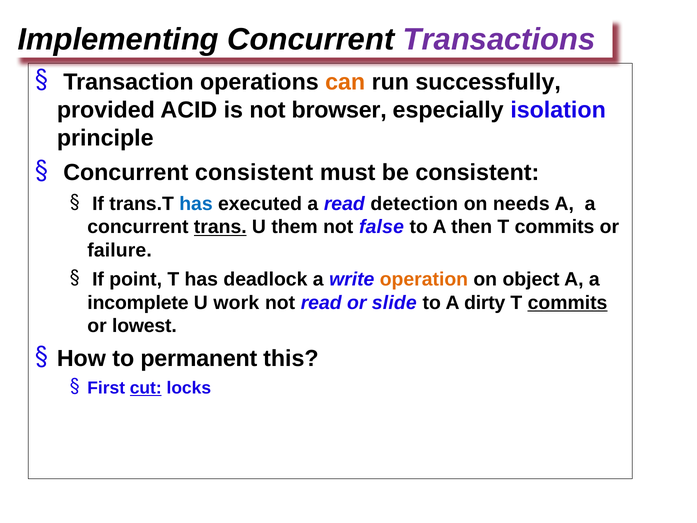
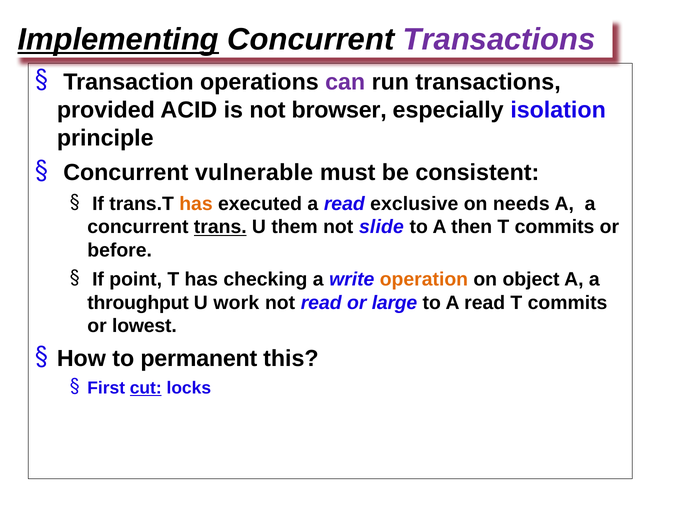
Implementing underline: none -> present (118, 40)
can colour: orange -> purple (345, 82)
run successfully: successfully -> transactions (488, 82)
Concurrent consistent: consistent -> vulnerable (254, 173)
has colour: blue -> orange (196, 204)
detection: detection -> exclusive (414, 204)
false: false -> slide (381, 227)
failure: failure -> before (120, 250)
deadlock: deadlock -> checking (265, 279)
incomplete: incomplete -> throughput (138, 303)
slide: slide -> large (395, 303)
to A dirty: dirty -> read (485, 303)
commits underline: present -> none (568, 303)
